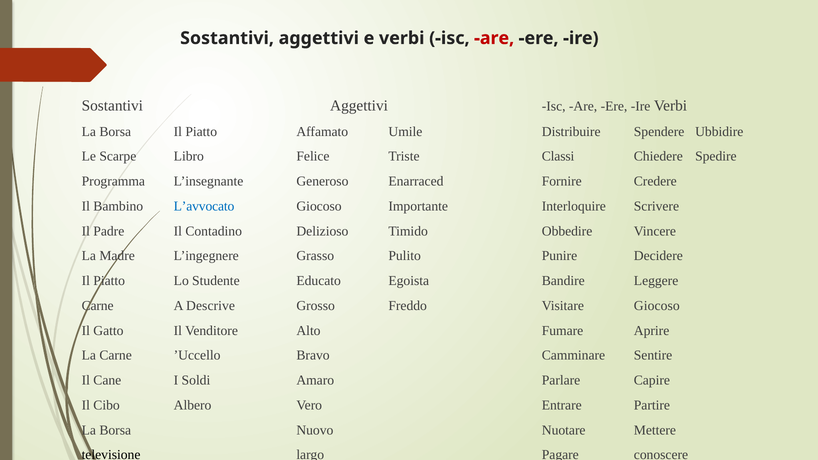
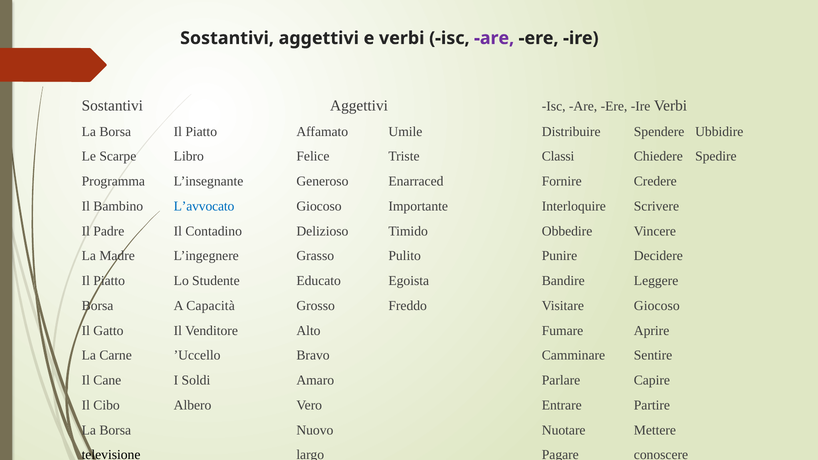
are colour: red -> purple (494, 38)
Carne: Carne -> Borsa (98, 306)
Descrive: Descrive -> Capacità (211, 306)
